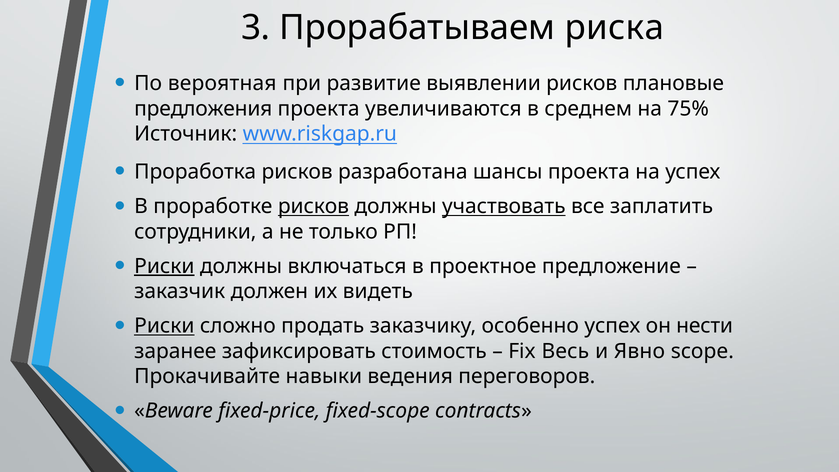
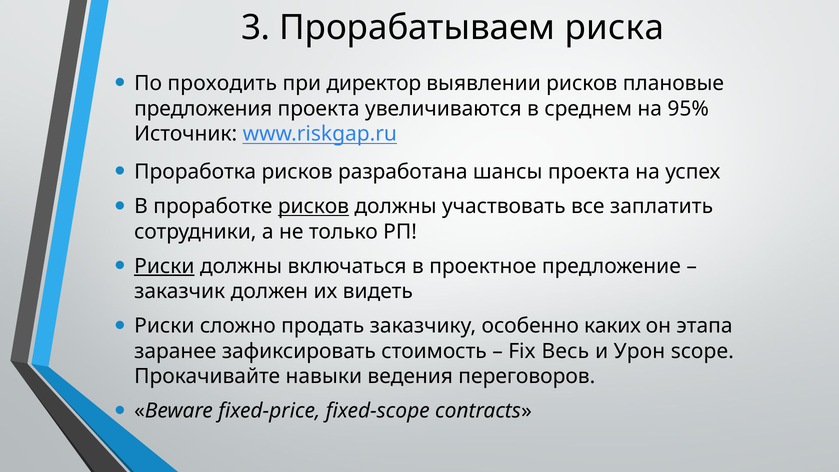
вероятная: вероятная -> проходить (222, 83)
развитие: развитие -> директор (374, 83)
75%: 75% -> 95% (688, 109)
участвовать underline: present -> none (504, 206)
Риски underline: present -> none (164, 326)
особенно успех: успех -> каких (612, 326)
нести: нести -> этапа (705, 326)
Явно: Явно -> Урон (639, 351)
